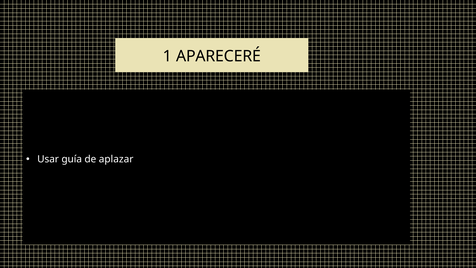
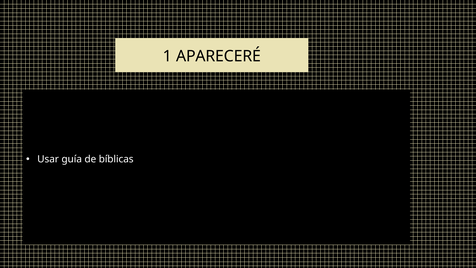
aplazar: aplazar -> bíblicas (116, 159)
